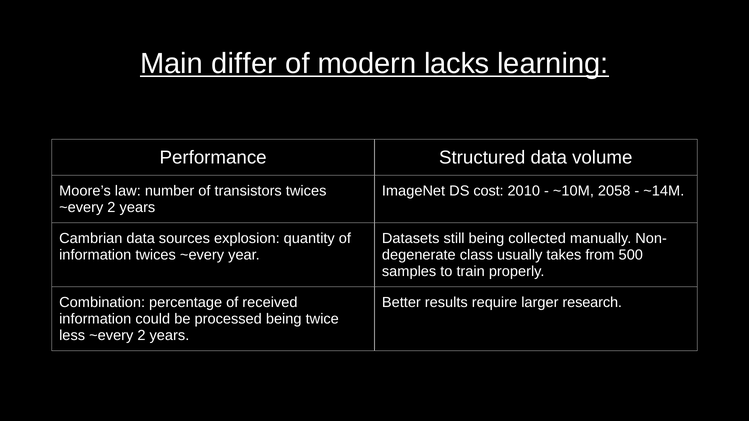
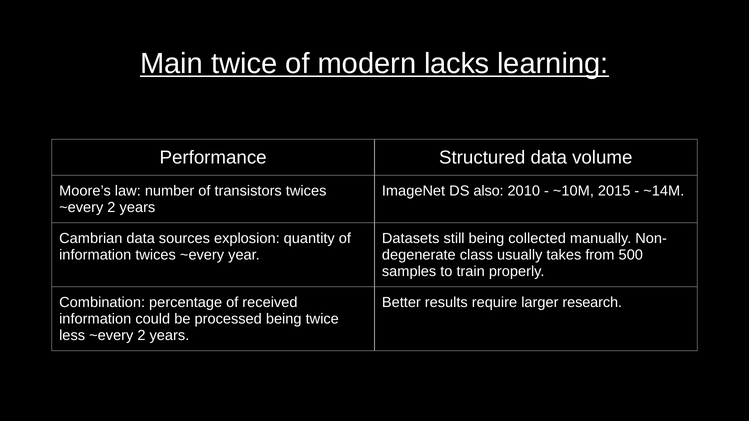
Main differ: differ -> twice (244, 63)
cost: cost -> also (489, 191)
2058: 2058 -> 2015 (614, 191)
